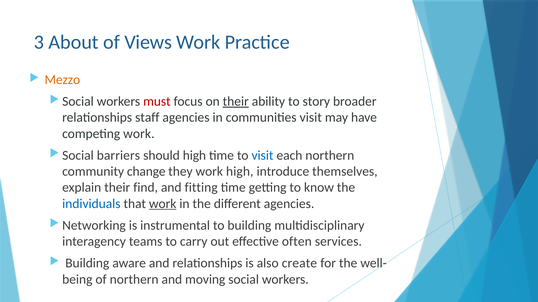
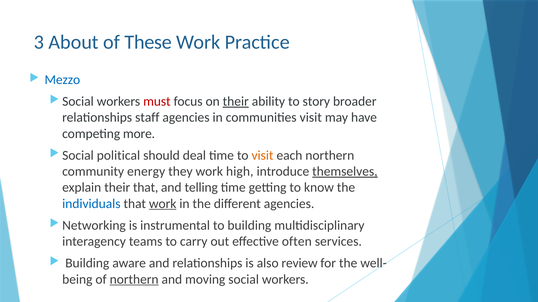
Views: Views -> These (148, 42)
Mezzo colour: orange -> blue (62, 80)
competing work: work -> more (139, 134)
barriers: barriers -> political (118, 156)
should high: high -> deal (194, 156)
visit colour: blue -> orange (262, 156)
change: change -> energy (146, 172)
themselves underline: none -> present (345, 172)
their find: find -> that (146, 188)
fitting: fitting -> telling (201, 188)
create: create -> review (300, 264)
northern underline: none -> present (134, 280)
